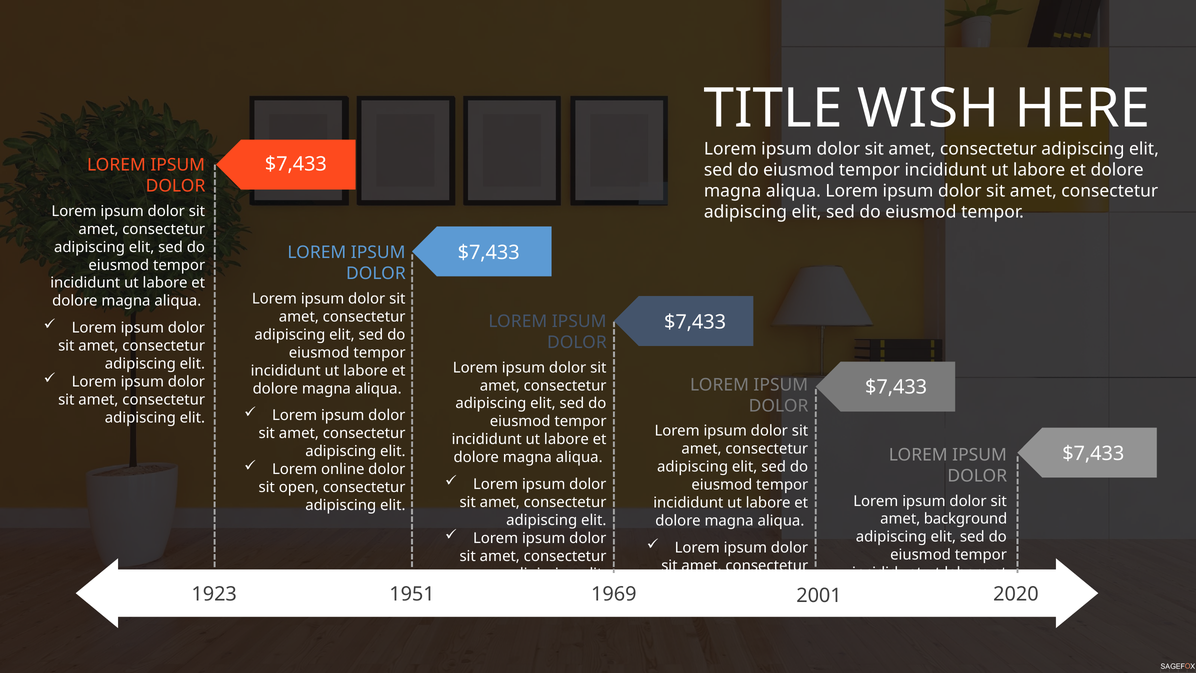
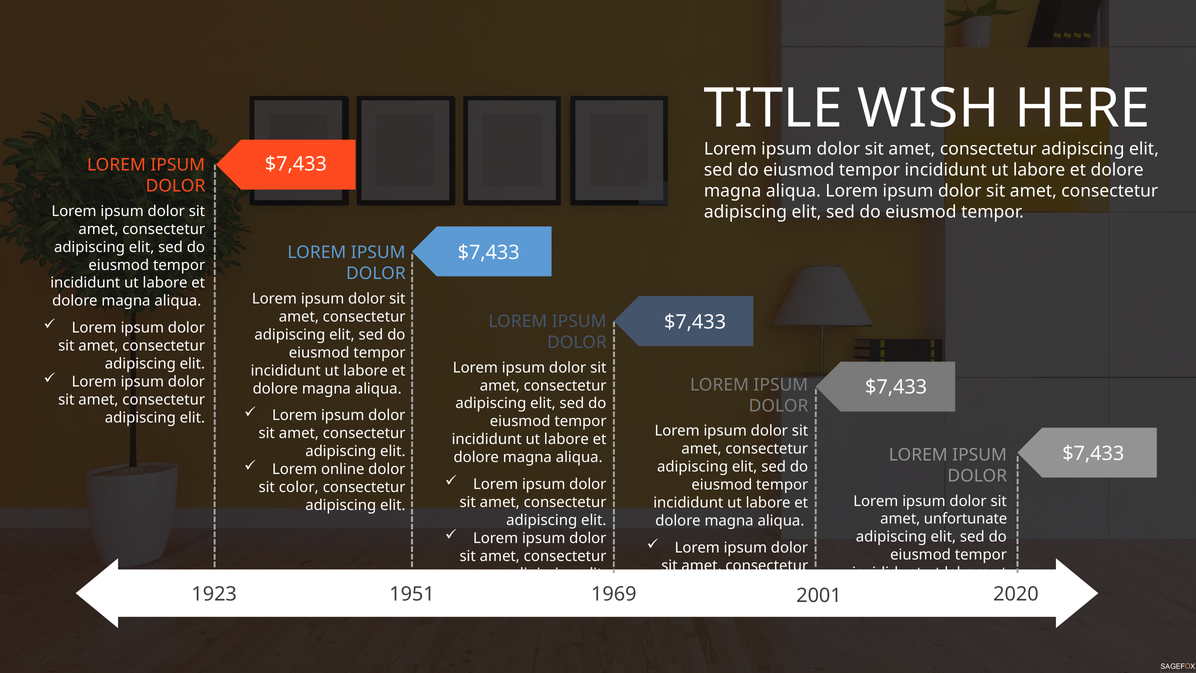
open: open -> color (299, 487)
background: background -> unfortunate (966, 519)
